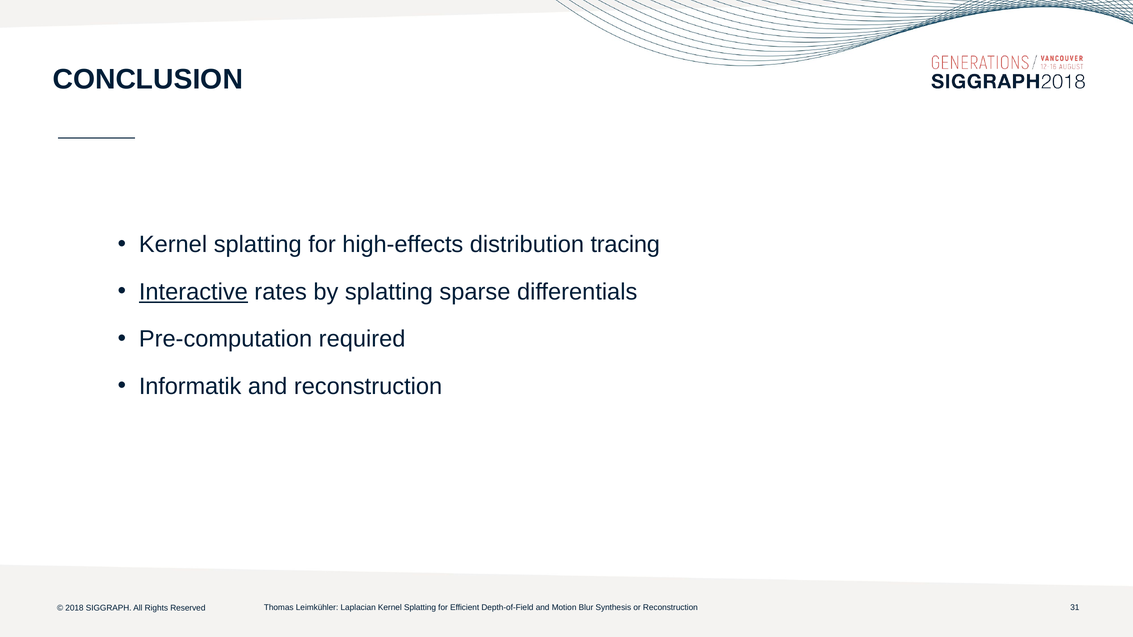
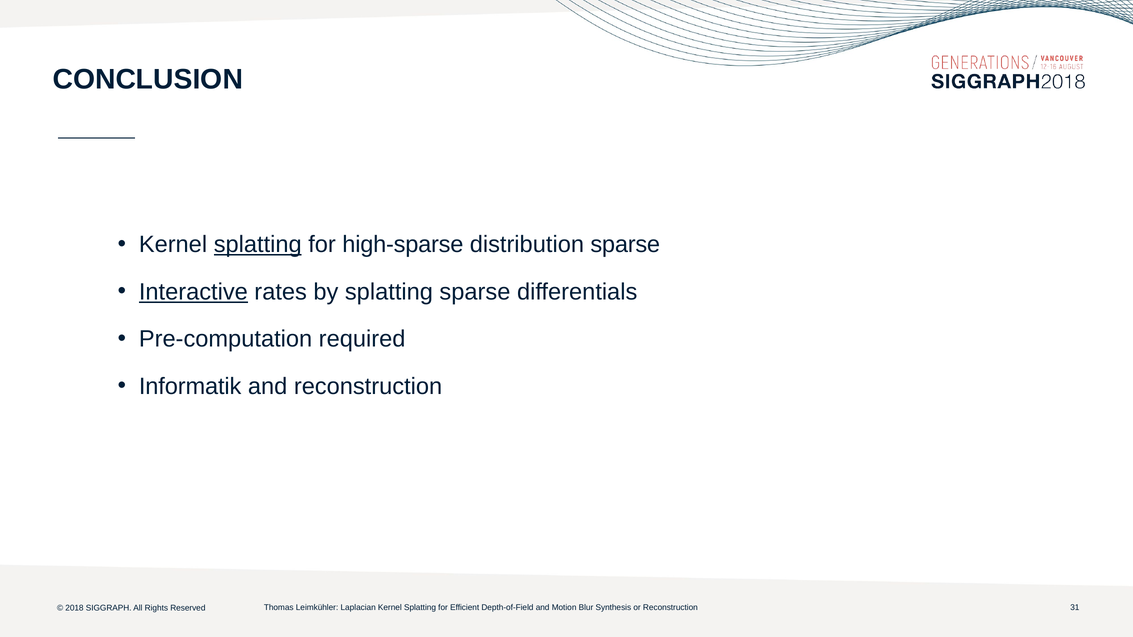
splatting underline: none -> present (258, 245)
high-effects: high-effects -> high-sparse (403, 245)
distribution tracing: tracing -> sparse (625, 245)
